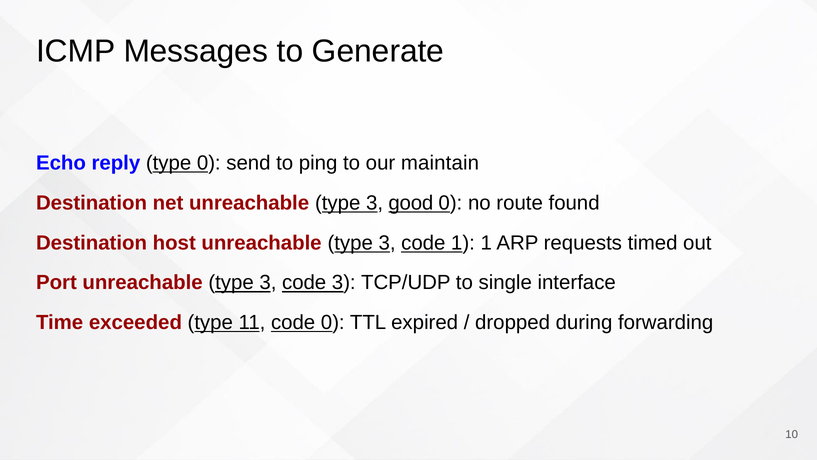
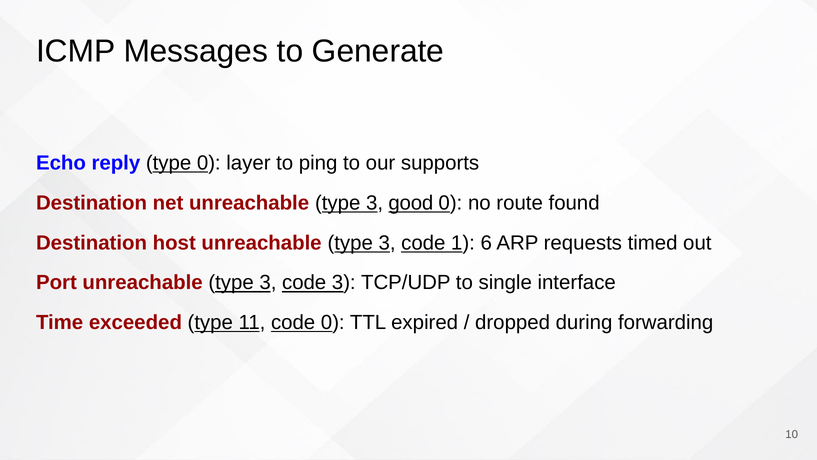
send: send -> layer (248, 163)
maintain: maintain -> supports (440, 163)
1 1: 1 -> 6 (486, 243)
